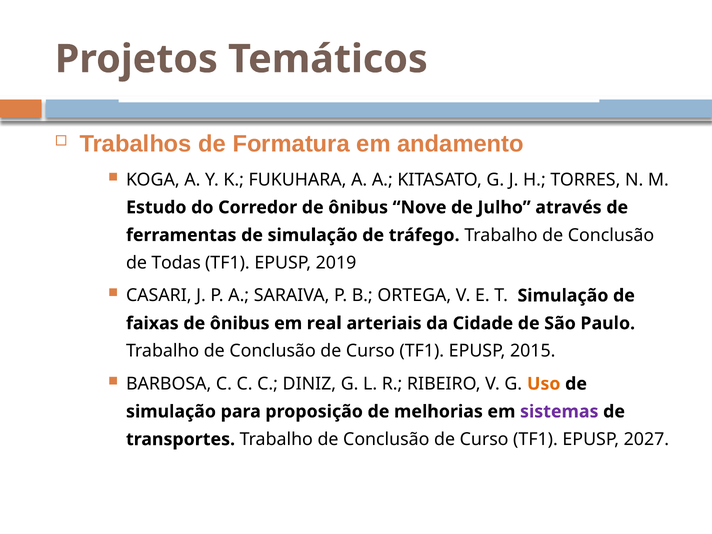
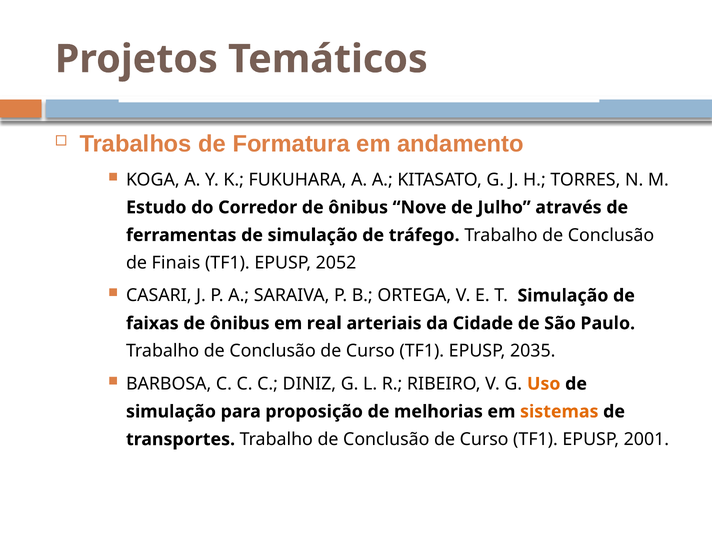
Todas: Todas -> Finais (176, 263)
2019: 2019 -> 2052 (336, 263)
2015: 2015 -> 2035 (533, 351)
sistemas colour: purple -> orange (559, 412)
2027: 2027 -> 2001 (646, 439)
